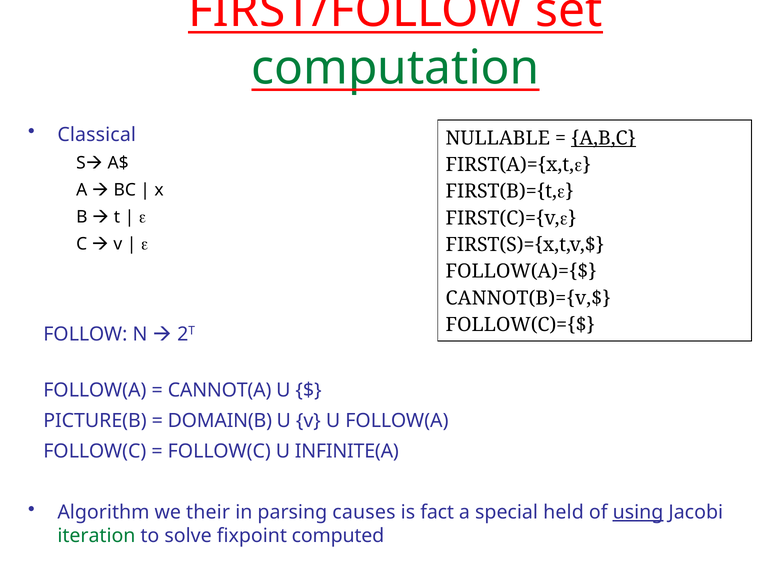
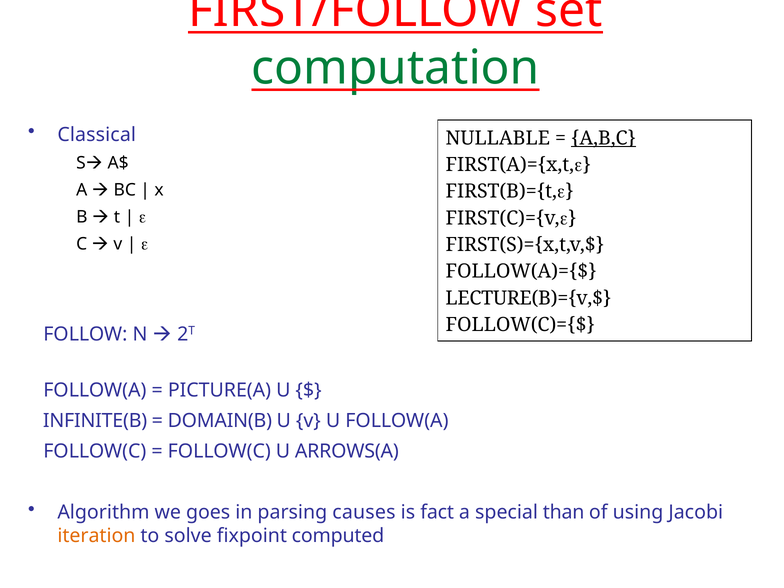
CANNOT(B)={v,$: CANNOT(B)={v,$ -> LECTURE(B)={v,$ (528, 298)
CANNOT(A: CANNOT(A -> PICTURE(A (219, 390)
PICTURE(B: PICTURE(B -> INFINITE(B (95, 421)
INFINITE(A: INFINITE(A -> ARROWS(A (347, 451)
their: their -> goes (208, 512)
held: held -> than (564, 512)
using underline: present -> none (638, 512)
iteration colour: green -> orange (96, 536)
